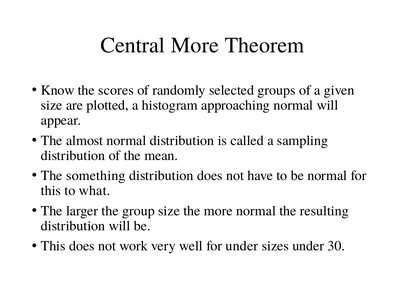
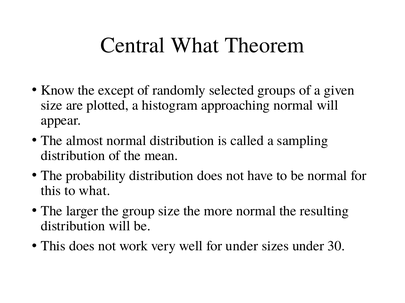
Central More: More -> What (195, 45)
scores: scores -> except (116, 90)
something: something -> probability (96, 176)
